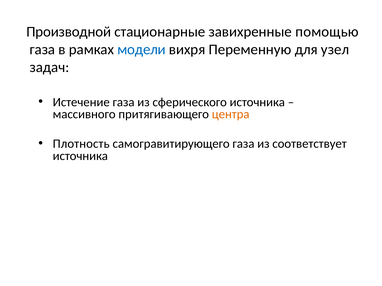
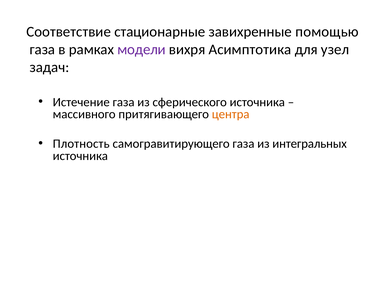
Производной: Производной -> Соответствие (69, 32)
модели colour: blue -> purple (142, 50)
Переменную: Переменную -> Асимптотика (250, 50)
соответствует: соответствует -> интегральных (310, 144)
